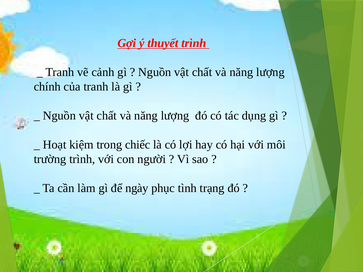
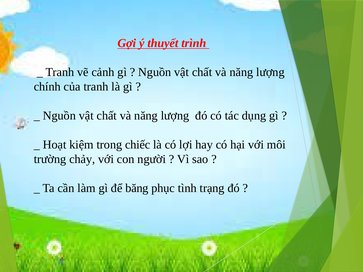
trường trình: trình -> chảy (82, 159)
ngày: ngày -> băng (137, 188)
